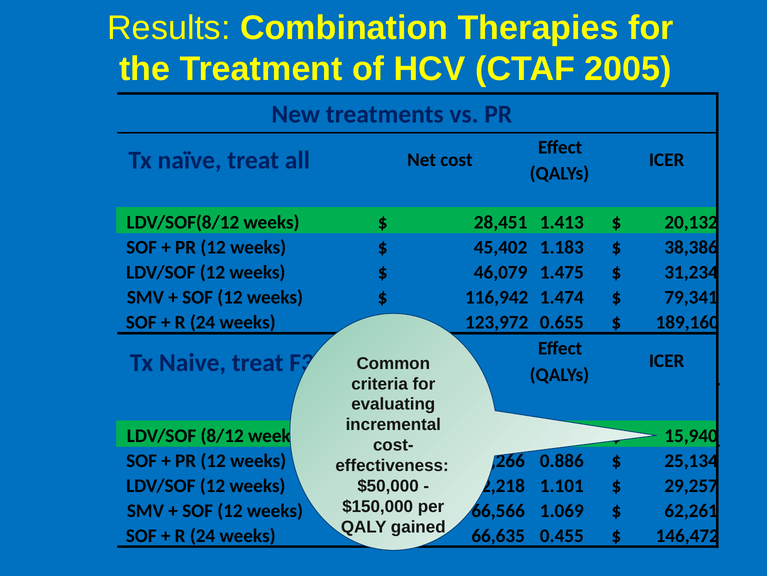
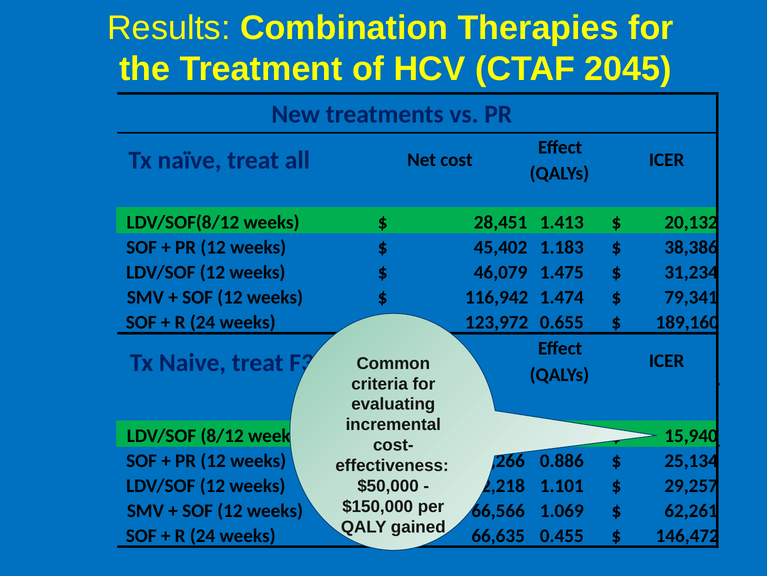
2005: 2005 -> 2045 (628, 69)
